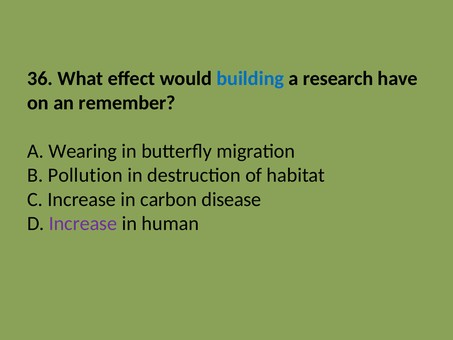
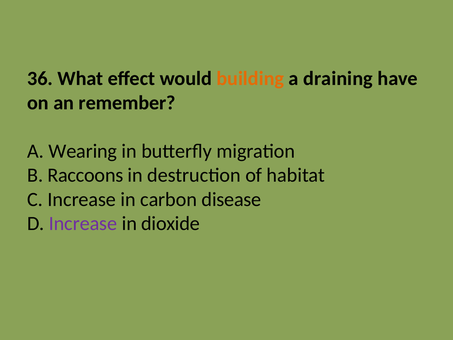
building colour: blue -> orange (250, 79)
research: research -> draining (338, 79)
Pollution: Pollution -> Raccoons (85, 175)
human: human -> dioxide (170, 224)
